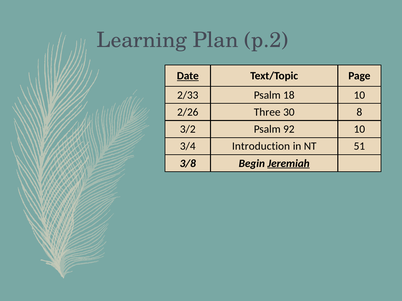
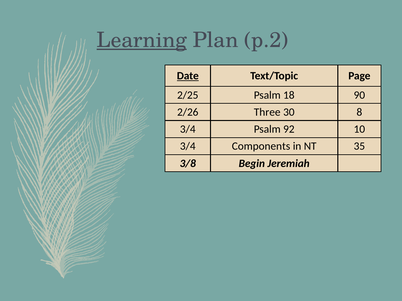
Learning underline: none -> present (142, 40)
2/33: 2/33 -> 2/25 (188, 95)
18 10: 10 -> 90 (359, 95)
3/2: 3/2 -> 3/4 (188, 129)
Introduction: Introduction -> Components (261, 147)
51: 51 -> 35 (359, 147)
Jeremiah underline: present -> none (289, 164)
